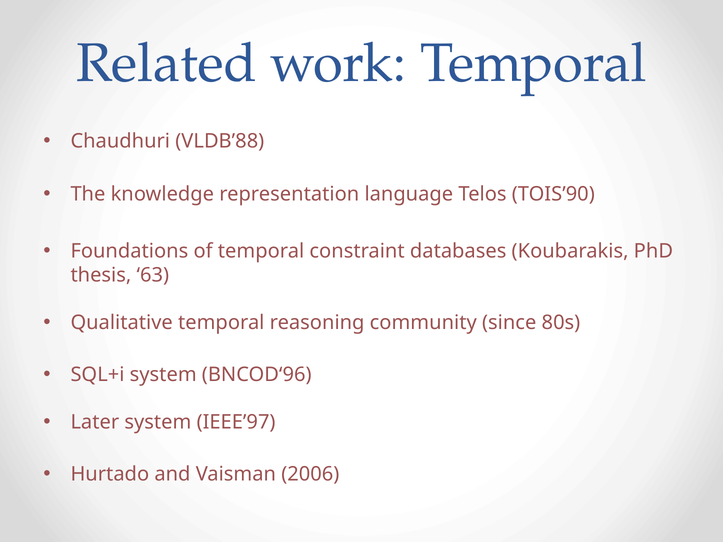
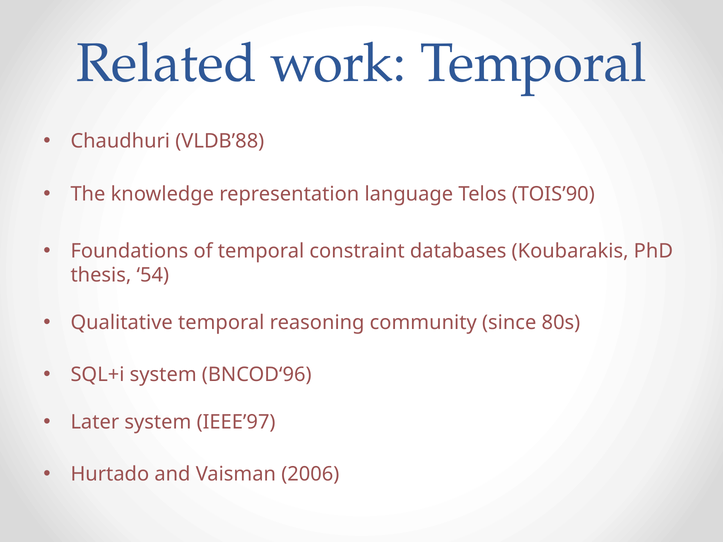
63: 63 -> 54 (153, 275)
